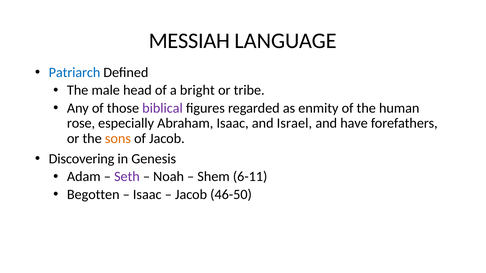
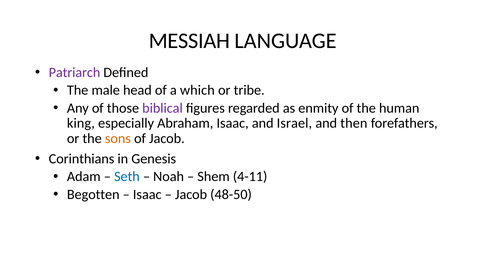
Patriarch colour: blue -> purple (75, 73)
bright: bright -> which (197, 90)
rose: rose -> king (81, 123)
have: have -> then (354, 123)
Discovering: Discovering -> Corinthians (82, 159)
Seth colour: purple -> blue (127, 177)
6-11: 6-11 -> 4-11 (250, 177)
46-50: 46-50 -> 48-50 (231, 195)
